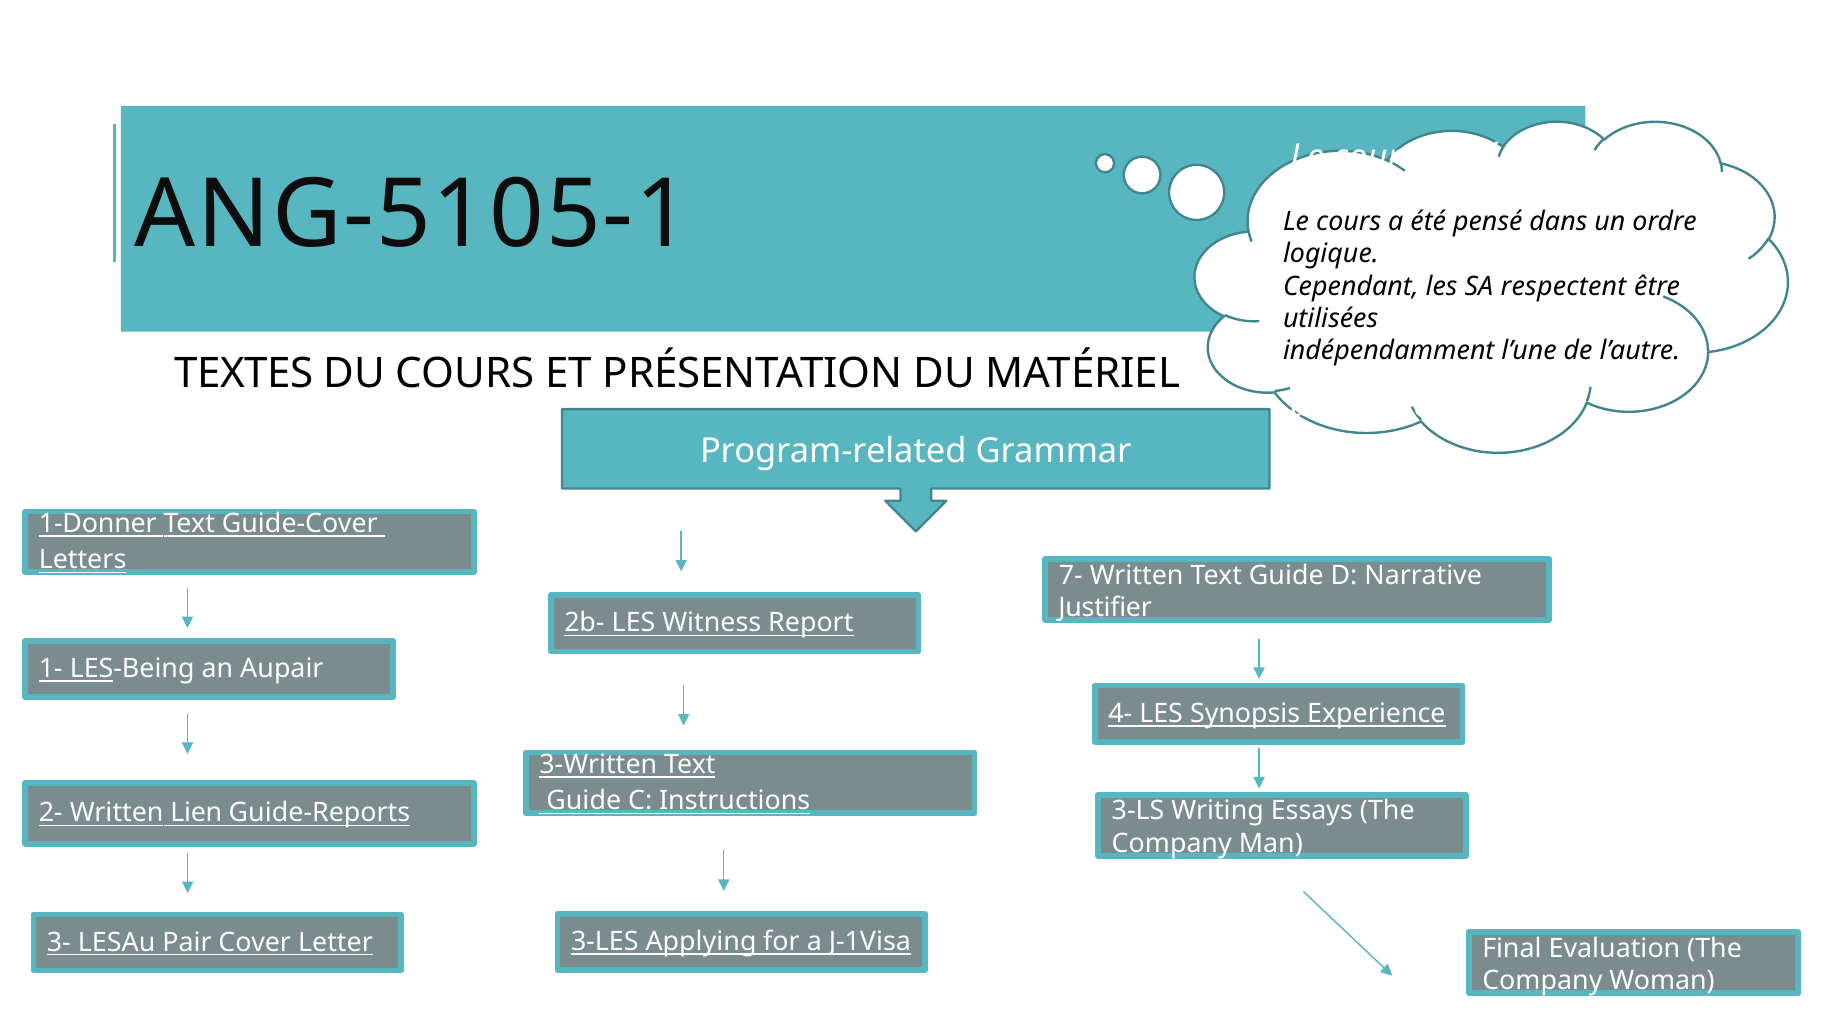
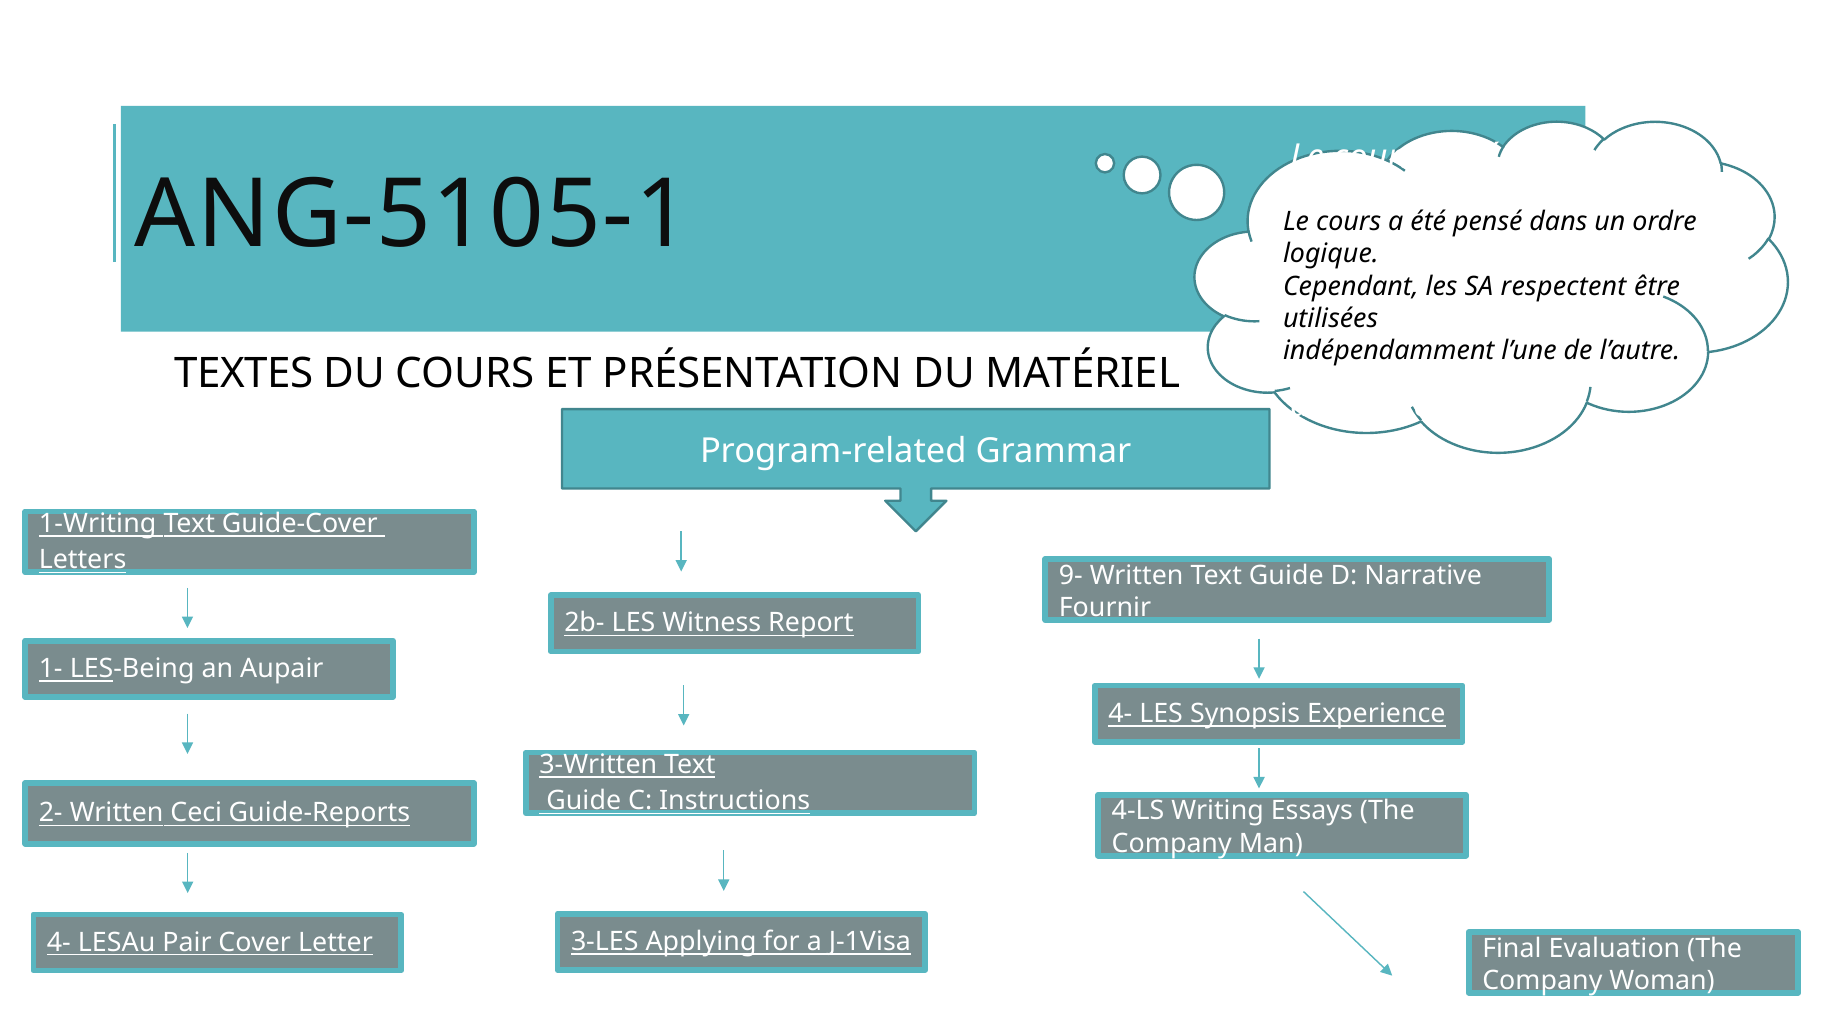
1-Donner: 1-Donner -> 1-Writing (98, 524)
7-: 7- -> 9- (1071, 575)
Justifier: Justifier -> Fournir (1105, 608)
3-LS: 3-LS -> 4-LS (1138, 811)
Lien: Lien -> Ceci (196, 813)
3-: 3- -> 4- (59, 943)
